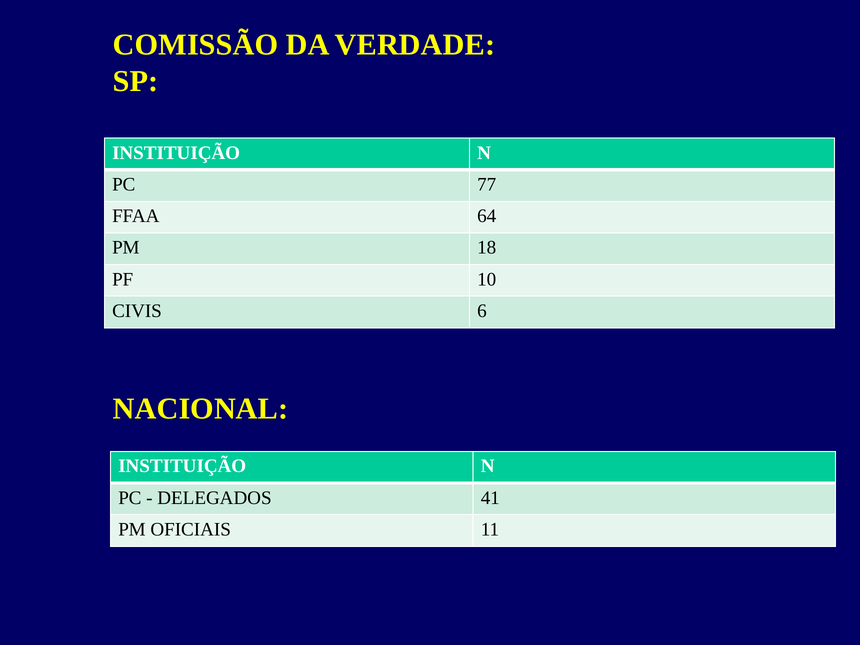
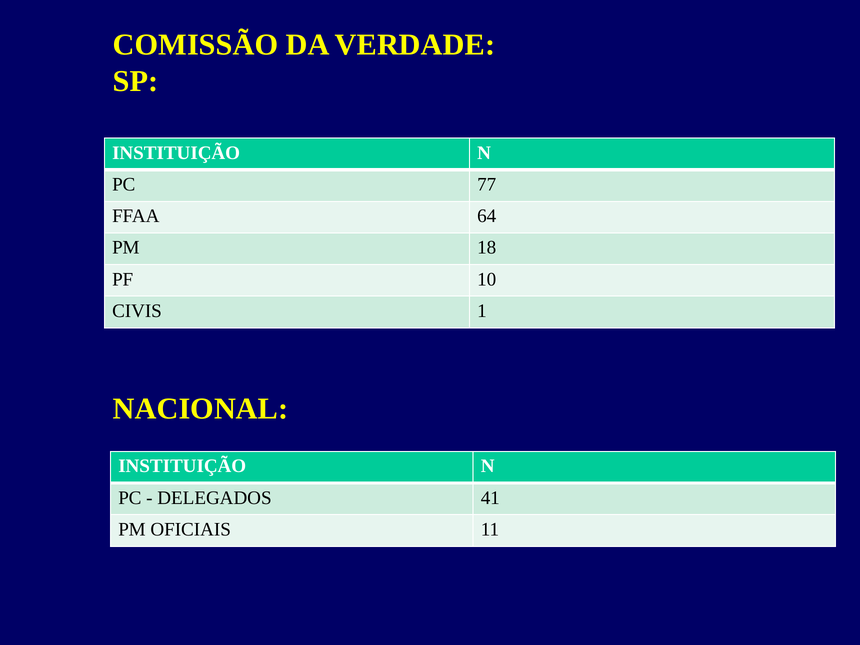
6: 6 -> 1 (482, 311)
